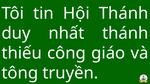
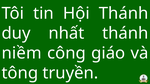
thiếu: thiếu -> niềm (22, 53)
